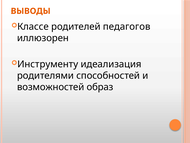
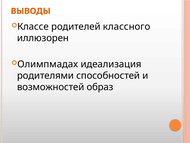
педагогов: педагогов -> классного (127, 27)
Инструменту: Инструменту -> Олимпмадах (48, 64)
